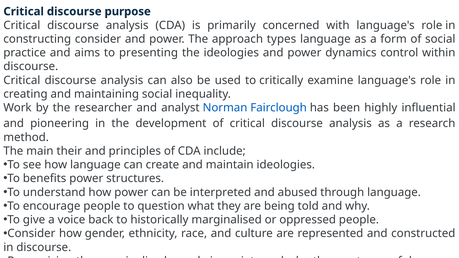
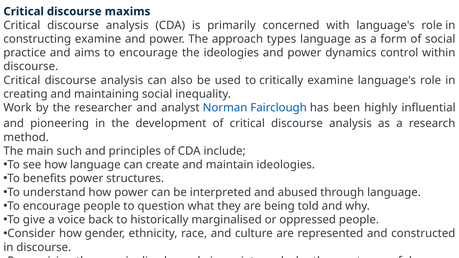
purpose: purpose -> maxims (128, 11)
constructing consider: consider -> examine (98, 39)
aims to presenting: presenting -> encourage (148, 53)
their: their -> such (69, 151)
